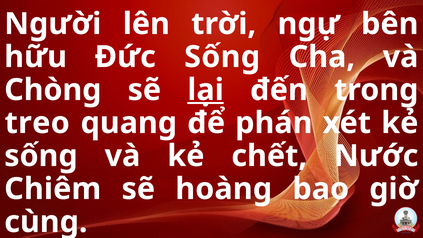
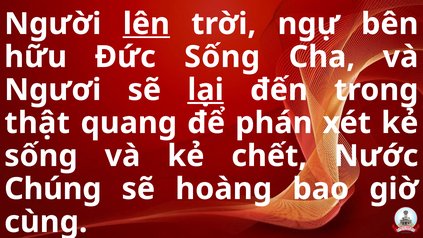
lên underline: none -> present (146, 24)
Chòng: Chòng -> Ngươi (53, 90)
treo: treo -> thật (37, 123)
Chiêm: Chiêm -> Chúng (53, 189)
